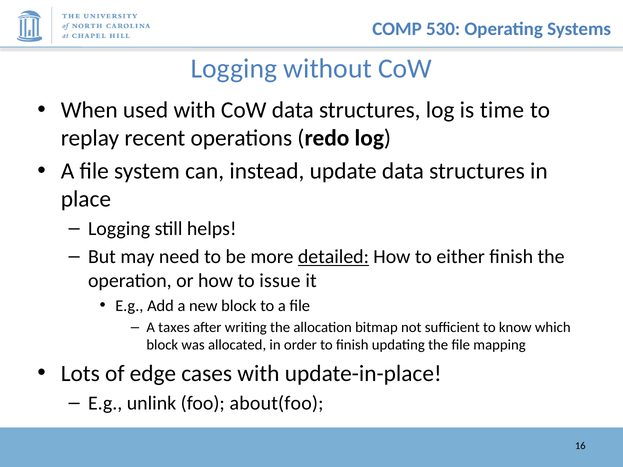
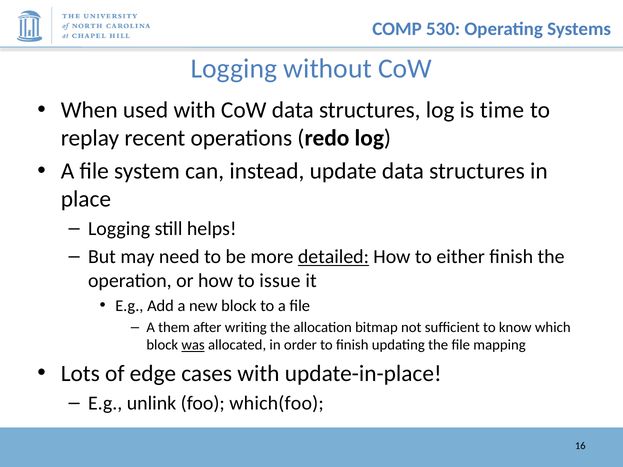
taxes: taxes -> them (174, 328)
was underline: none -> present (193, 345)
about(foo: about(foo -> which(foo (277, 403)
